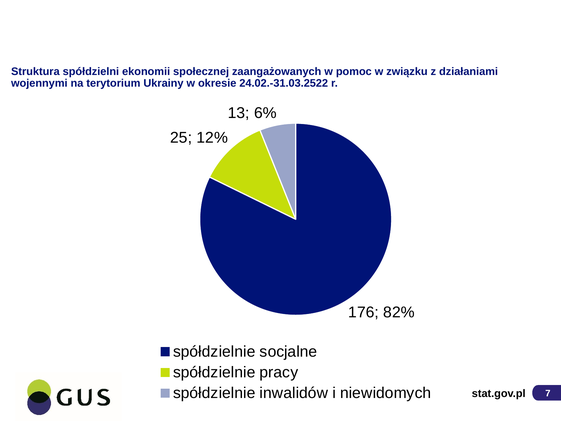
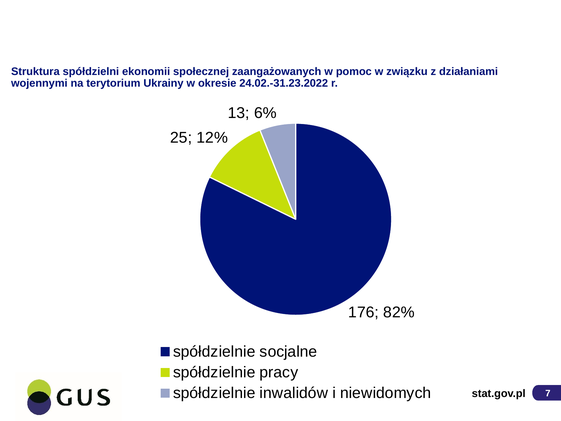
24.02.-31.03.2522: 24.02.-31.03.2522 -> 24.02.-31.23.2022 (284, 83)
